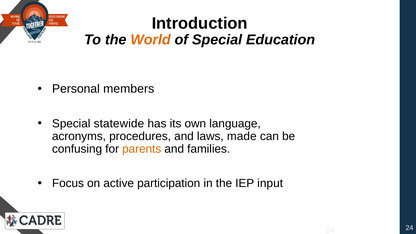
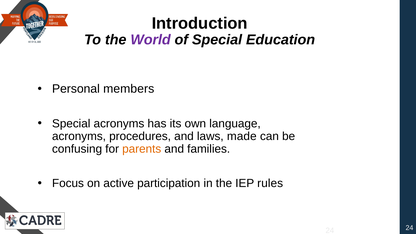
World colour: orange -> purple (151, 40)
Special statewide: statewide -> acronyms (119, 124)
input: input -> rules (270, 183)
